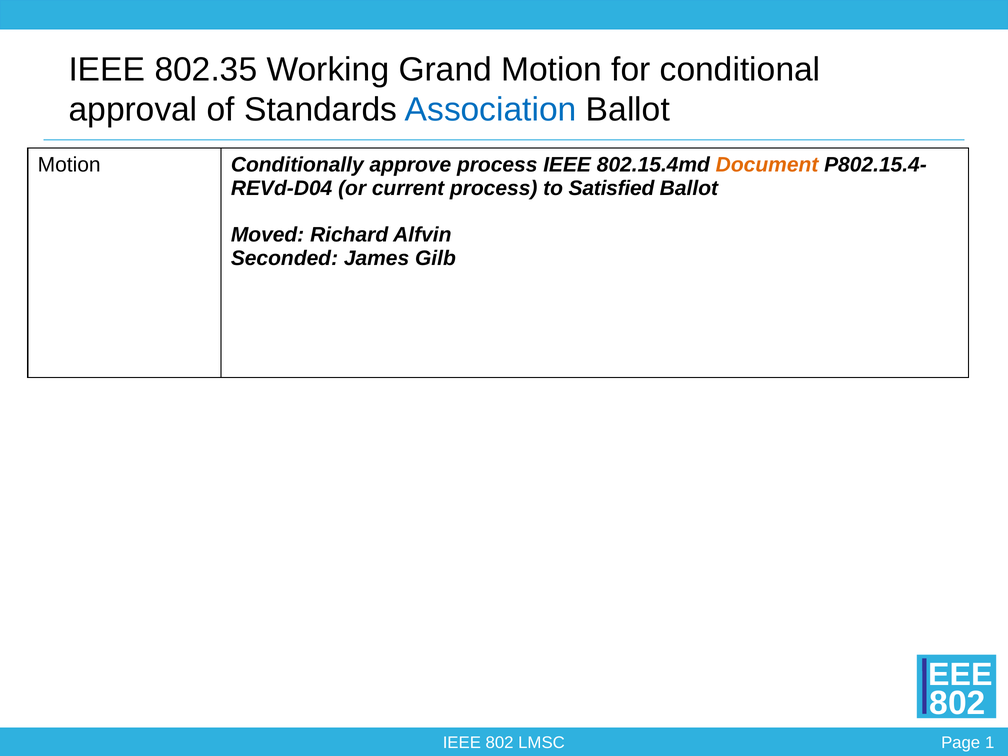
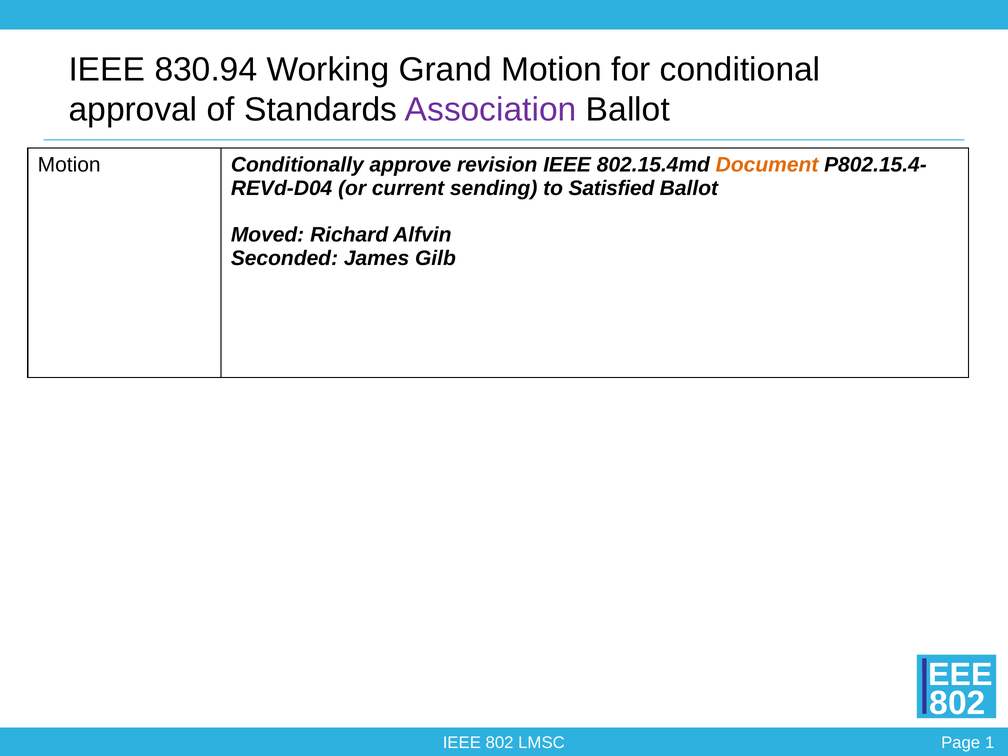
802.35: 802.35 -> 830.94 (206, 69)
Association colour: blue -> purple (491, 110)
approve process: process -> revision (497, 165)
current process: process -> sending (494, 188)
